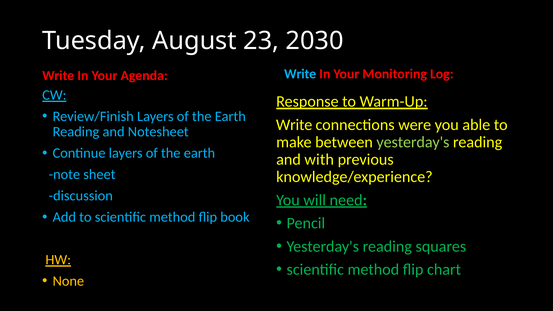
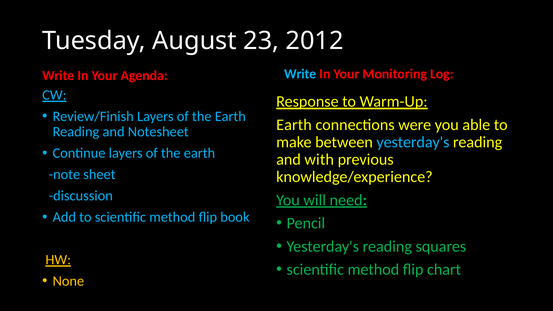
2030: 2030 -> 2012 (315, 41)
Write: Write -> Earth (294, 125)
yesterday's colour: light green -> light blue (413, 142)
